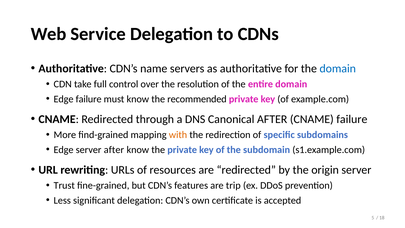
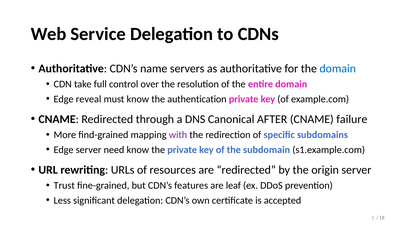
Edge failure: failure -> reveal (89, 99)
recommended: recommended -> authentication (197, 99)
with colour: orange -> purple (178, 135)
server after: after -> need (114, 150)
trip: trip -> leaf (233, 185)
